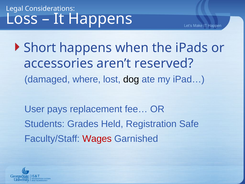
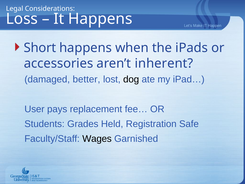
reserved: reserved -> inherent (164, 63)
where: where -> better (86, 79)
Wages colour: red -> black (97, 139)
